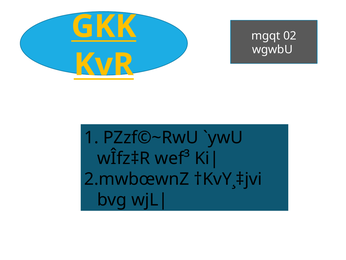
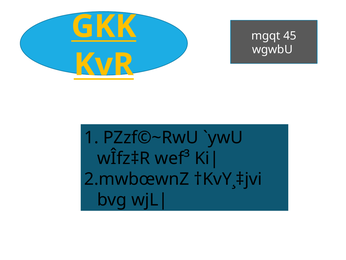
02: 02 -> 45 (290, 36)
